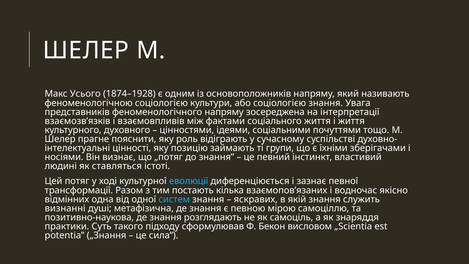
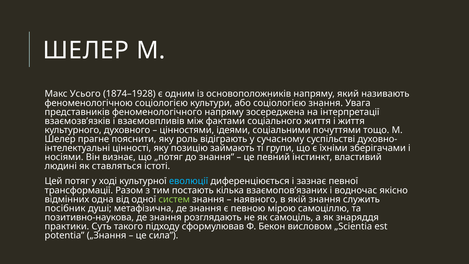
систем colour: light blue -> light green (174, 199)
яскравих: яскравих -> наявного (256, 199)
визнанні: визнанні -> посібник (65, 208)
